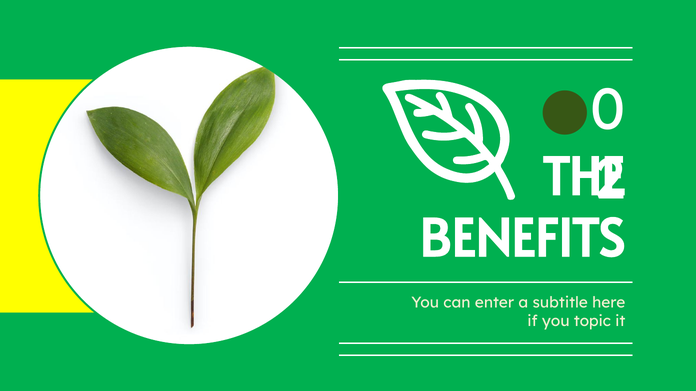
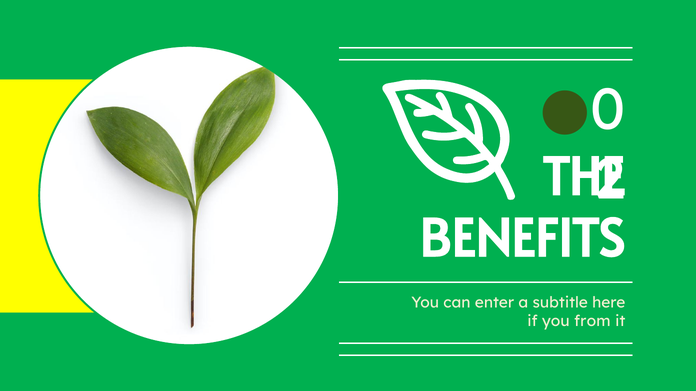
topic: topic -> from (592, 322)
